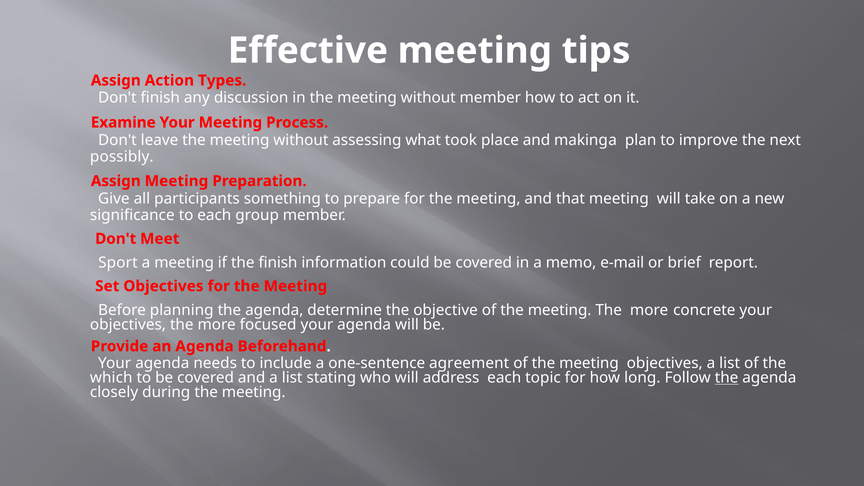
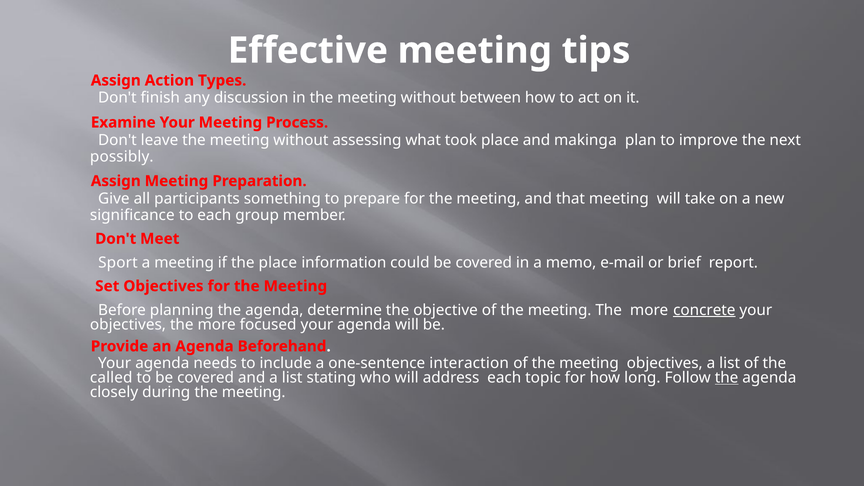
without member: member -> between (490, 98)
the finish: finish -> place (278, 263)
concrete underline: none -> present (704, 310)
agreement: agreement -> interaction (469, 363)
which: which -> called (111, 378)
